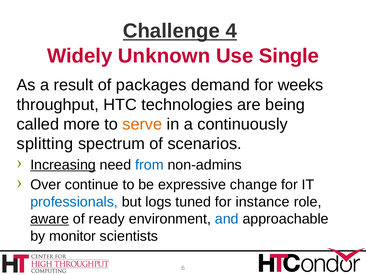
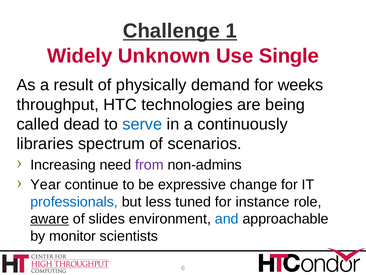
4: 4 -> 1 (231, 31)
packages: packages -> physically (151, 85)
more: more -> dead (82, 124)
serve colour: orange -> blue (142, 124)
splitting: splitting -> libraries (45, 143)
Increasing underline: present -> none (63, 165)
from colour: blue -> purple (149, 165)
Over: Over -> Year (46, 184)
logs: logs -> less (158, 202)
ready: ready -> slides (107, 219)
